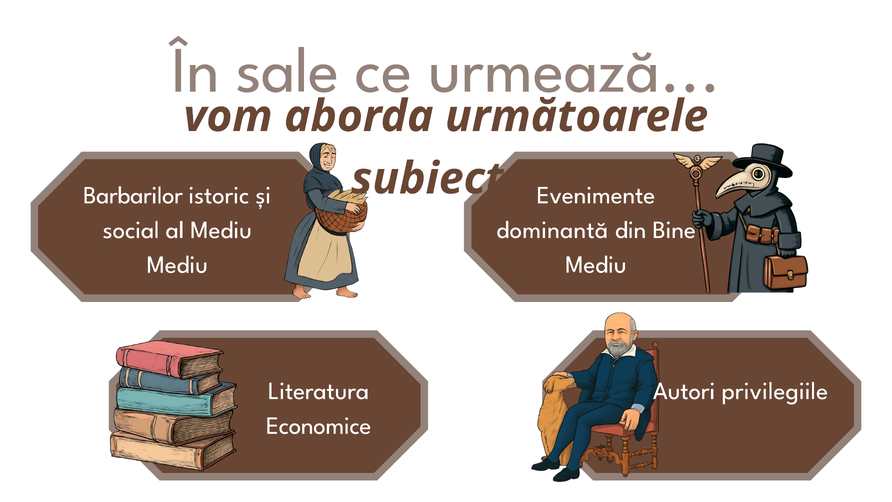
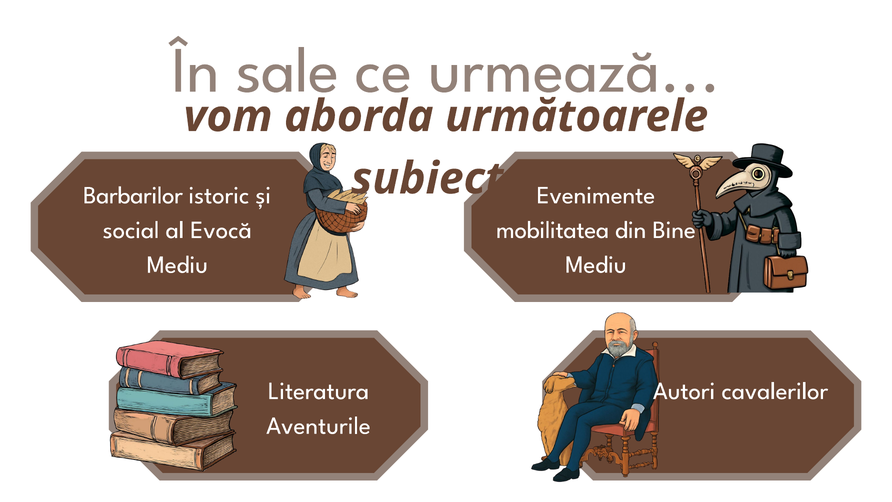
dominantă: dominantă -> mobilitatea (553, 230)
al Mediu: Mediu -> Evocă (221, 230)
privilegiile: privilegiile -> cavalerilor (775, 391)
Economice: Economice -> Aventurile (318, 425)
